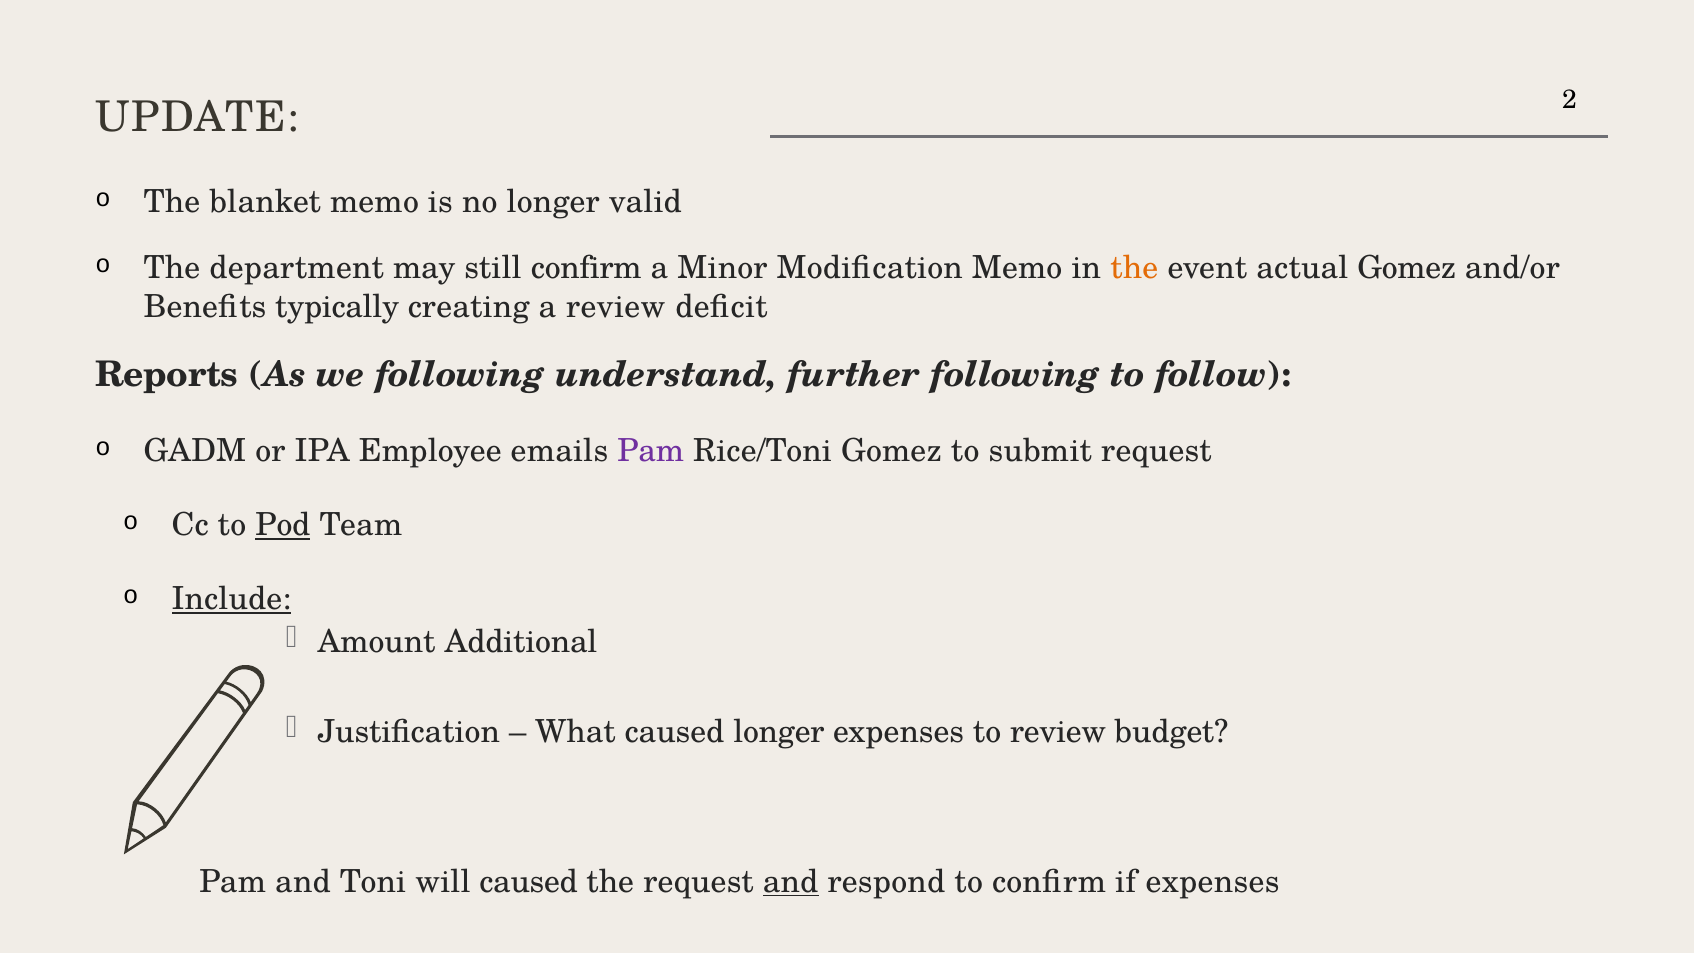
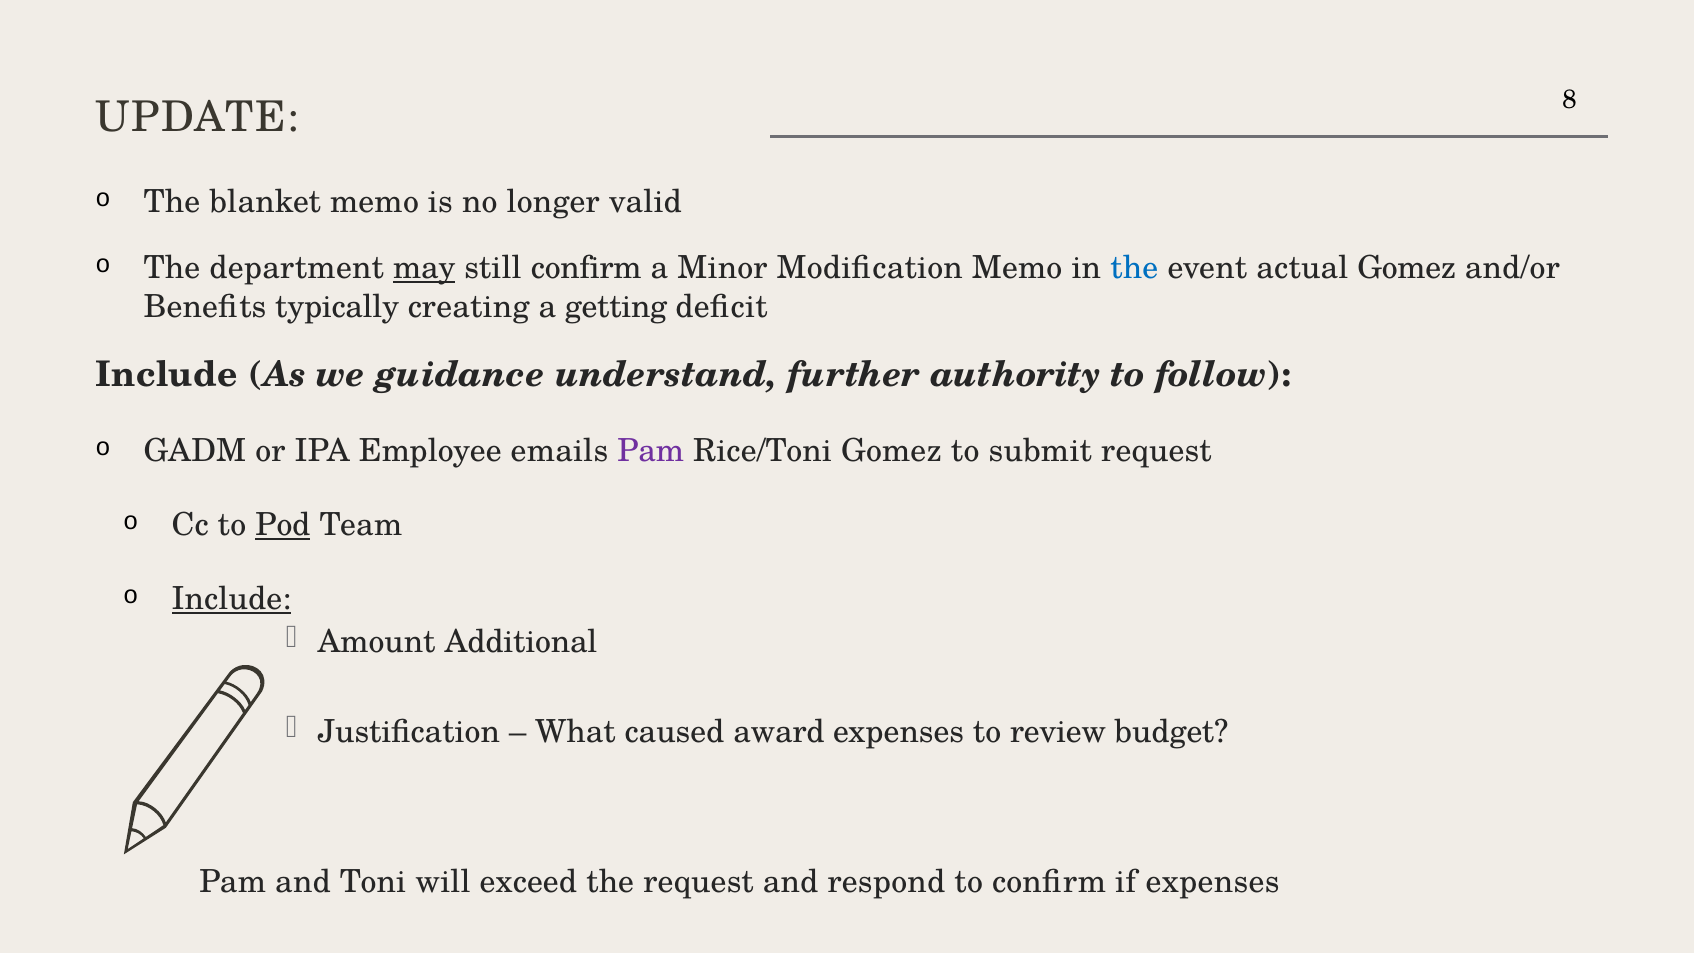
2: 2 -> 8 (1569, 100)
may underline: none -> present (424, 268)
the colour: orange -> blue (1134, 268)
a review: review -> getting (616, 306)
Reports: Reports -> Include (167, 375)
we following: following -> guidance (460, 375)
further following: following -> authority (1016, 375)
caused longer: longer -> award (779, 732)
will caused: caused -> exceed (528, 882)
and underline: present -> none (791, 882)
